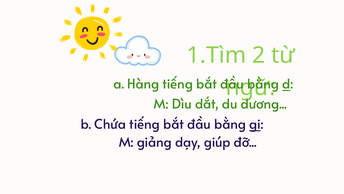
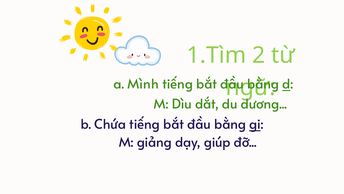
Hàng: Hàng -> Mình (143, 84)
